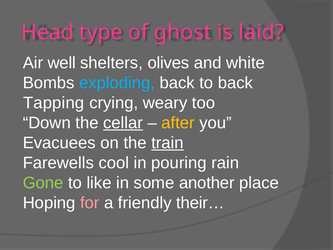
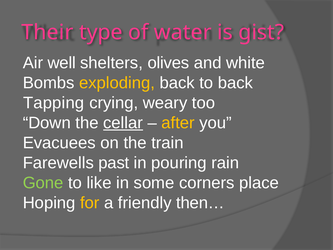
Head: Head -> Their (47, 32)
ghost: ghost -> water (183, 32)
laid: laid -> gist (261, 32)
exploding colour: light blue -> yellow (117, 83)
train underline: present -> none (167, 143)
cool: cool -> past (114, 163)
another: another -> corners (207, 183)
for colour: pink -> yellow (90, 203)
their…: their… -> then… (200, 203)
